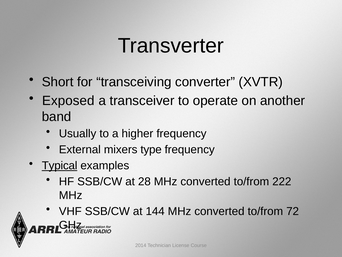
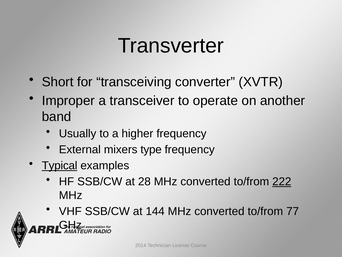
Exposed: Exposed -> Improper (68, 100)
222 underline: none -> present (282, 181)
72: 72 -> 77 (293, 211)
